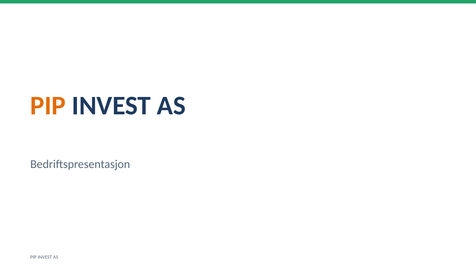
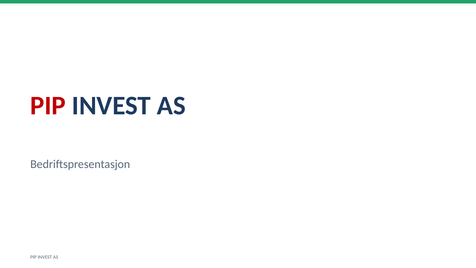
PIP colour: orange -> red (48, 106)
